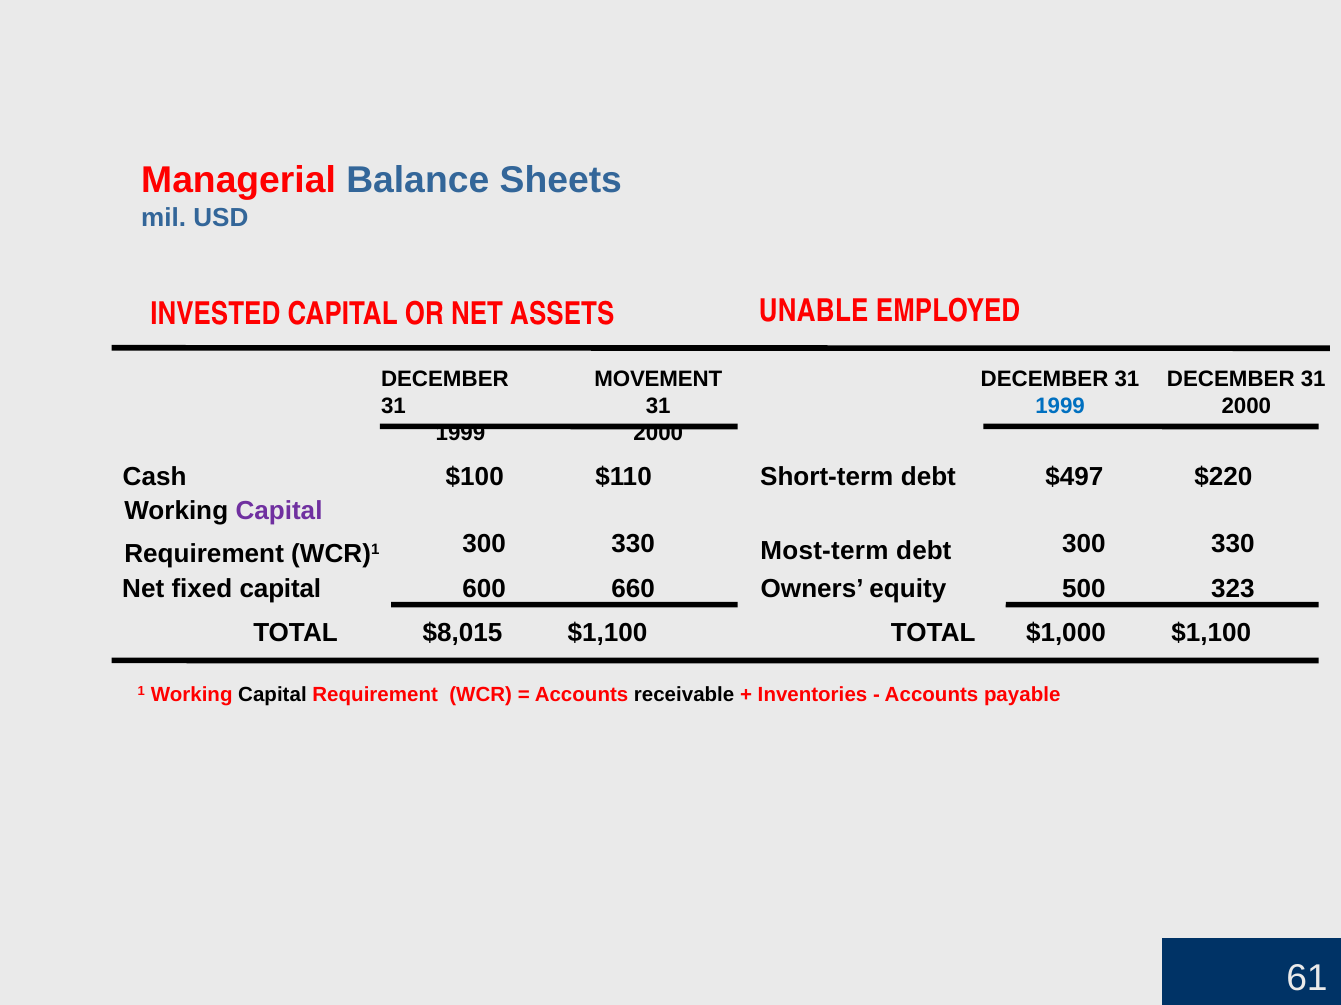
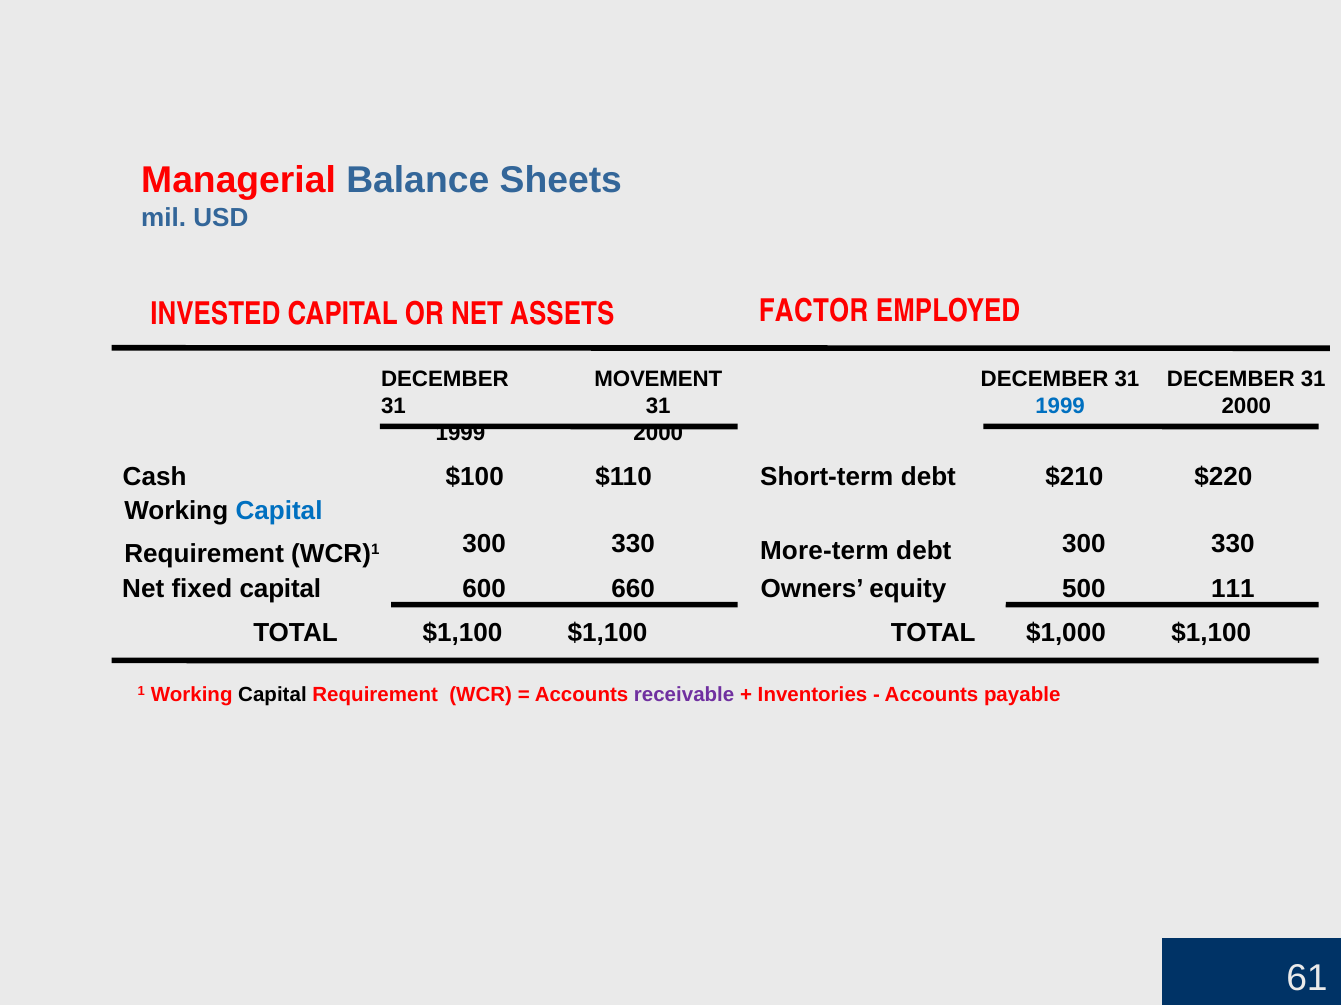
UNABLE: UNABLE -> FACTOR (814, 312)
$497: $497 -> $210 (1074, 477)
Capital colour: purple -> blue (279, 511)
Most-term: Most-term -> More-term (824, 551)
323: 323 -> 111 (1233, 589)
TOTAL $8,015: $8,015 -> $1,100 (462, 634)
receivable colour: black -> purple (684, 696)
